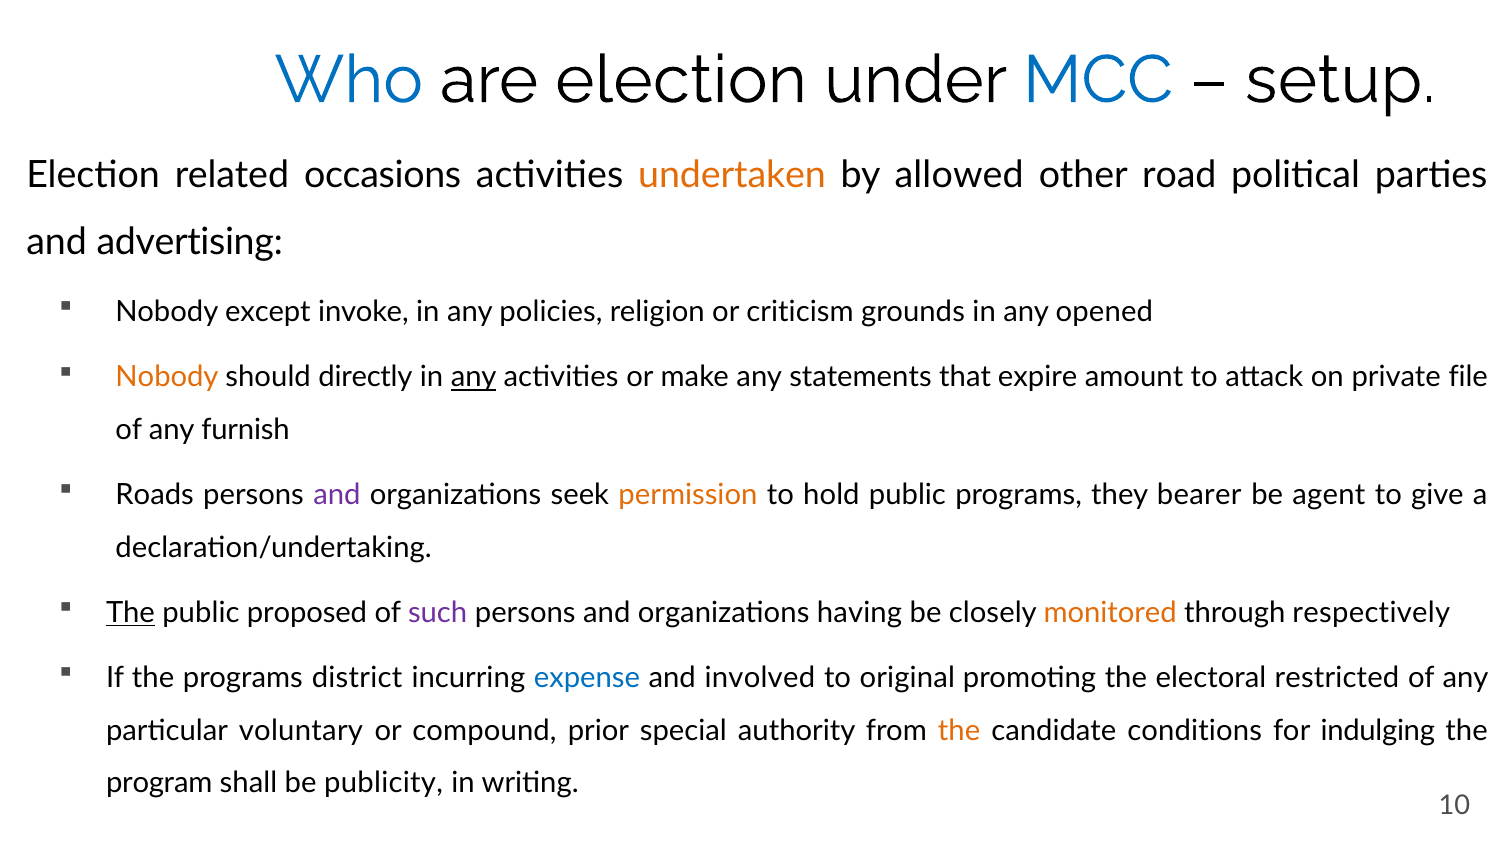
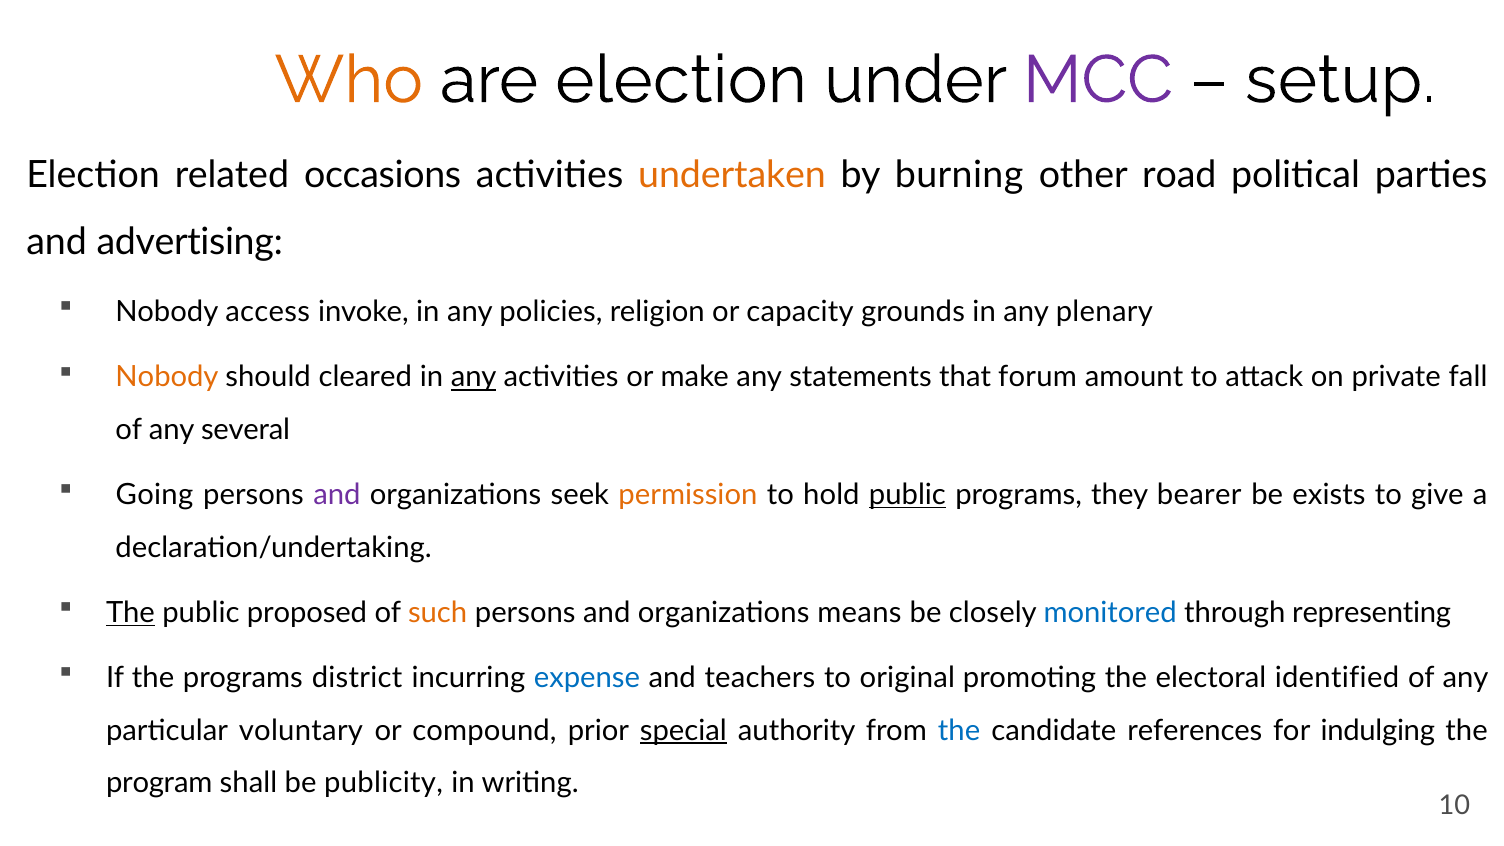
Who colour: blue -> orange (349, 80)
MCC colour: blue -> purple (1098, 80)
allowed: allowed -> burning (959, 175)
except: except -> access (268, 312)
criticism: criticism -> capacity (800, 312)
opened: opened -> plenary (1104, 312)
directly: directly -> cleared (365, 377)
expire: expire -> forum (1037, 377)
file: file -> fall (1468, 377)
furnish: furnish -> several (246, 430)
Roads: Roads -> Going (154, 495)
public underline: none -> present (907, 495)
agent: agent -> exists (1329, 495)
such colour: purple -> orange (438, 613)
having: having -> means (859, 613)
monitored colour: orange -> blue (1110, 613)
respectively: respectively -> representing (1372, 613)
involved: involved -> teachers (760, 678)
restricted: restricted -> identified (1337, 678)
special underline: none -> present (683, 731)
the colour: orange -> blue (959, 731)
conditions: conditions -> references (1195, 731)
